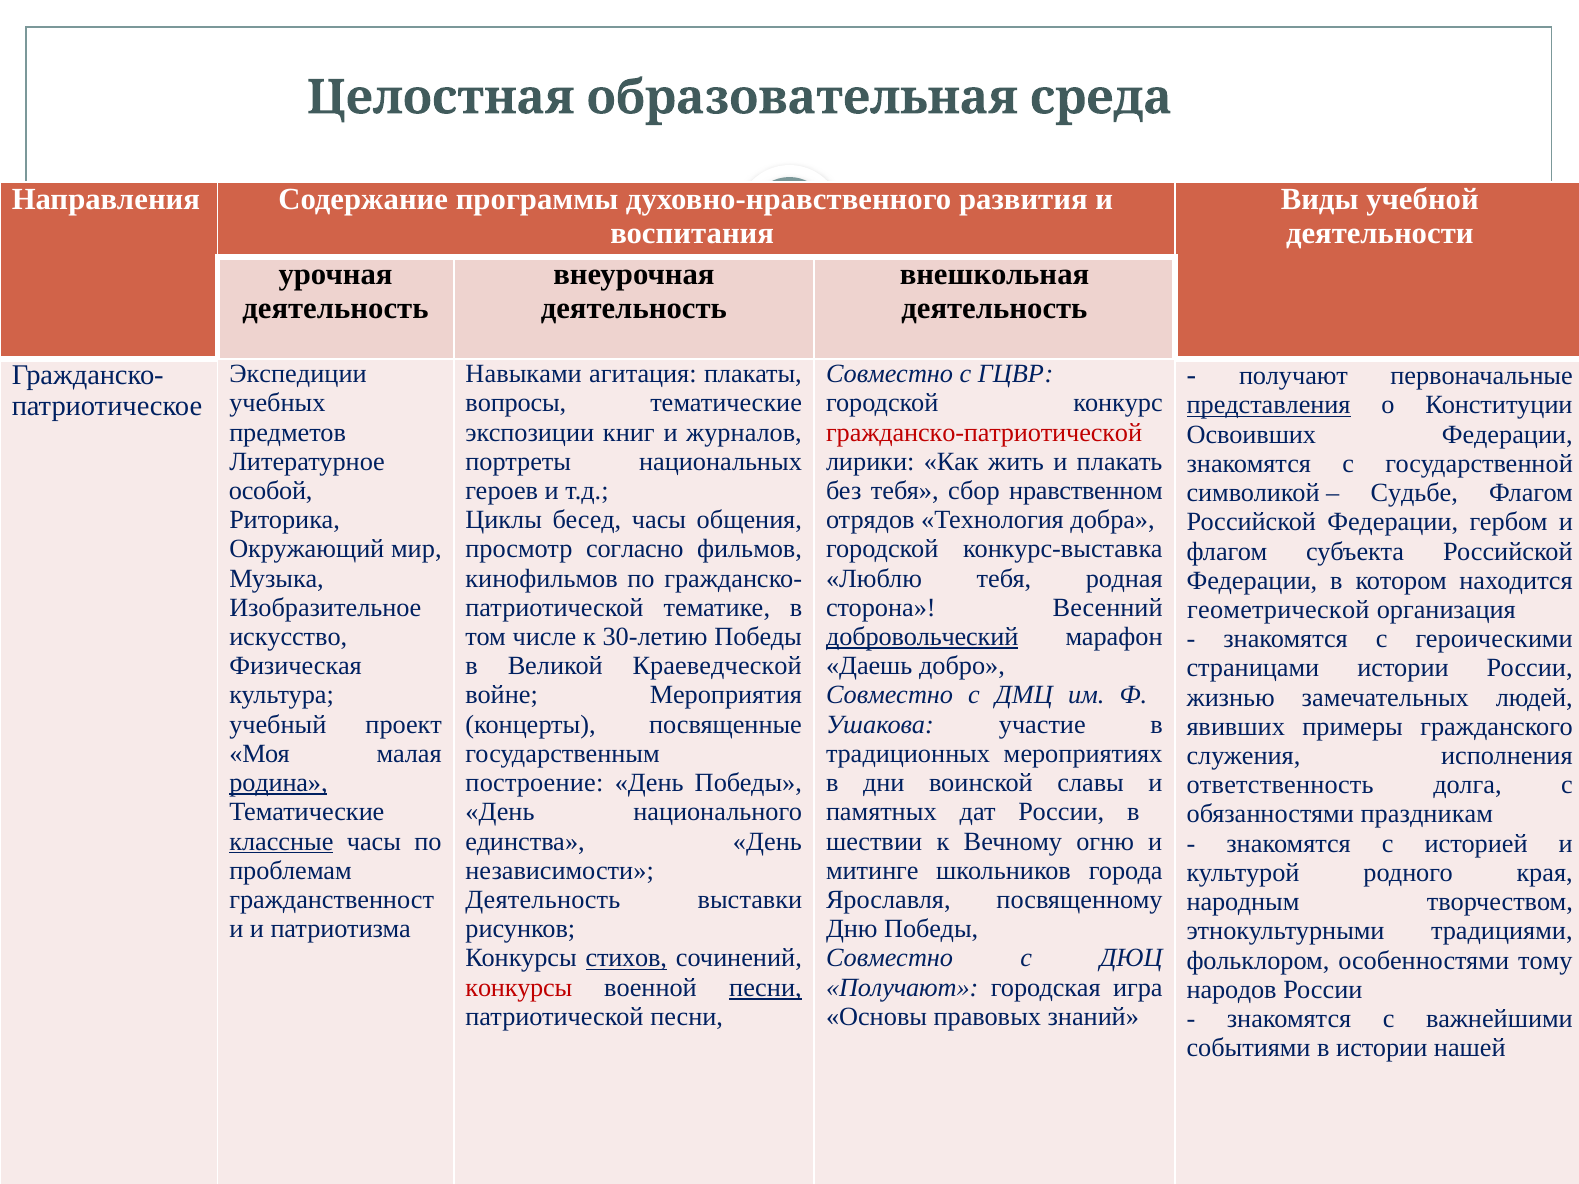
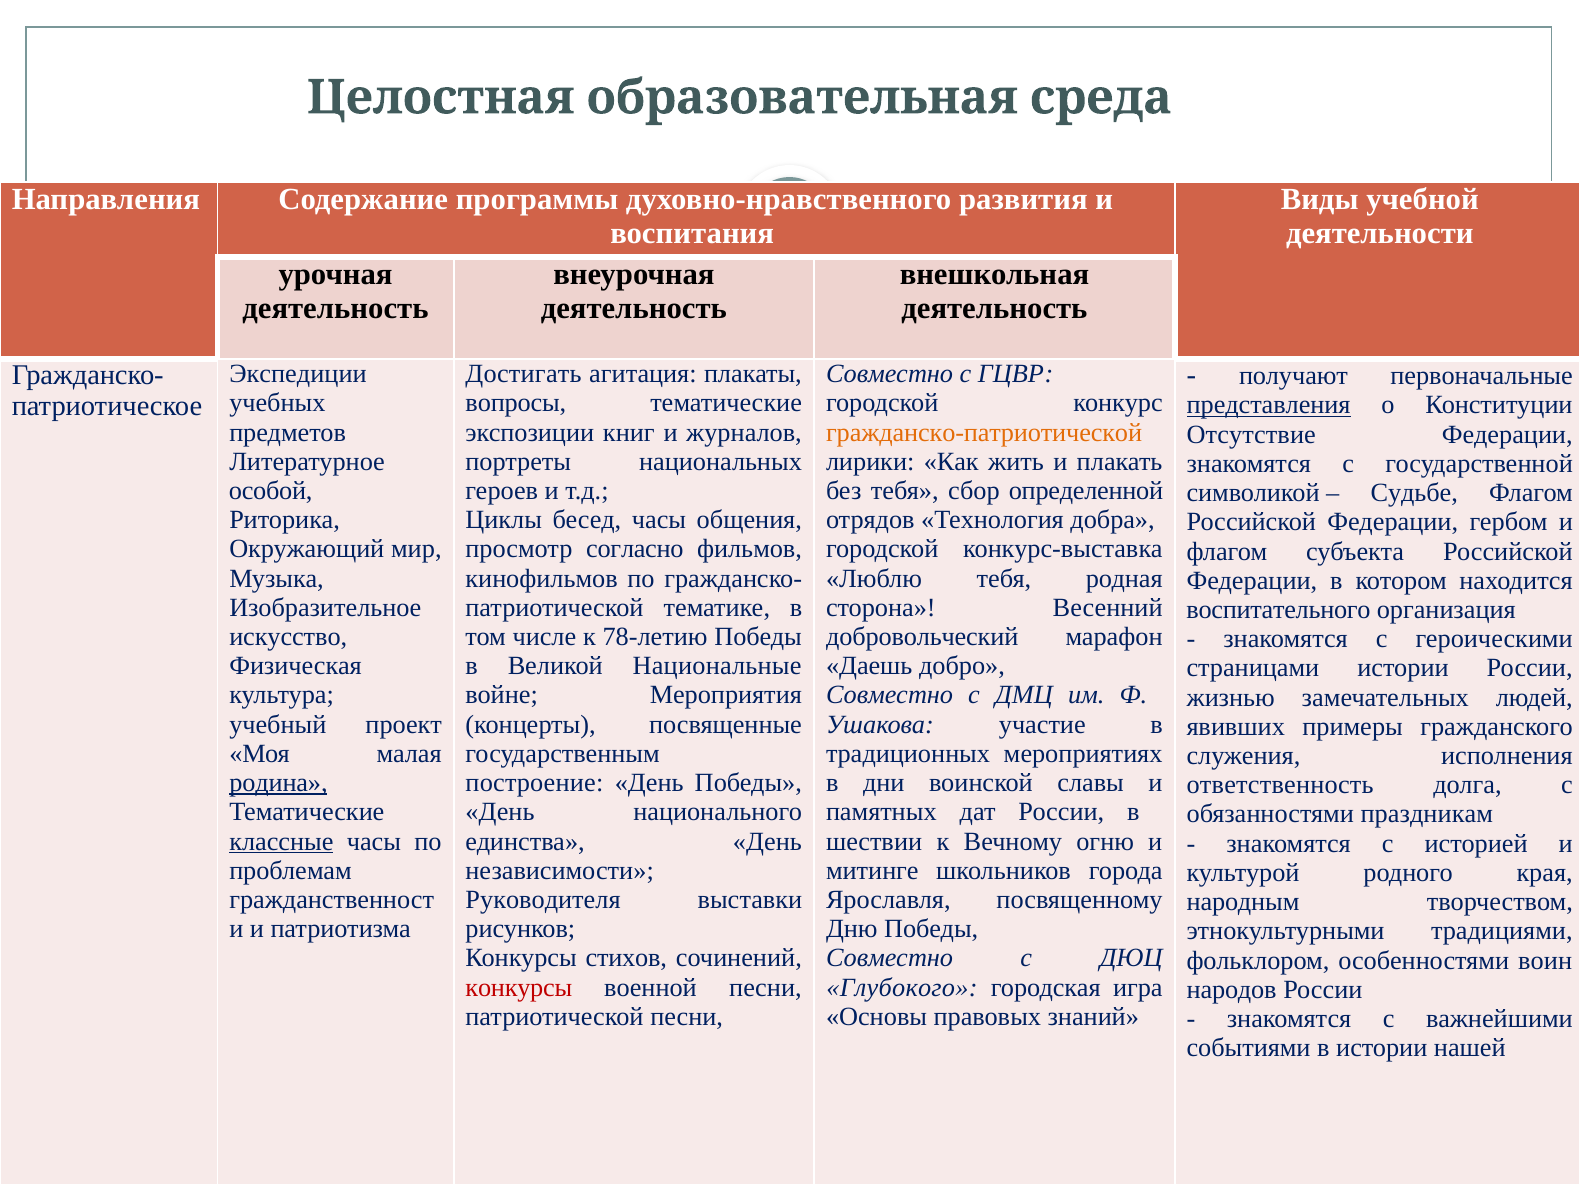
Навыками: Навыками -> Достигать (524, 374)
гражданско-патриотической colour: red -> orange (984, 433)
Освоивших: Освоивших -> Отсутствие (1251, 435)
нравственном: нравственном -> определенной (1086, 491)
геометрической: геометрической -> воспитательного (1279, 610)
30-летию: 30-летию -> 78-летию (655, 637)
добровольческий underline: present -> none (922, 637)
Краеведческой: Краеведческой -> Национальные (717, 666)
Деятельность: Деятельность -> Руководителя (543, 900)
стихов underline: present -> none (626, 958)
тому: тому -> воин (1545, 961)
песни underline: present -> none (765, 988)
Получают: Получают -> Глубокого (902, 988)
